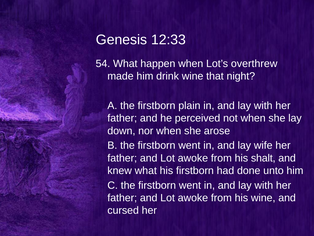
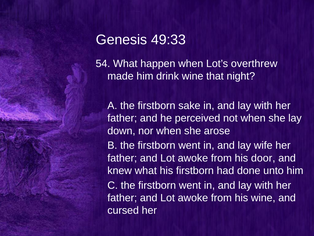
12:33: 12:33 -> 49:33 (168, 40)
plain: plain -> sake (189, 105)
shalt: shalt -> door (263, 158)
